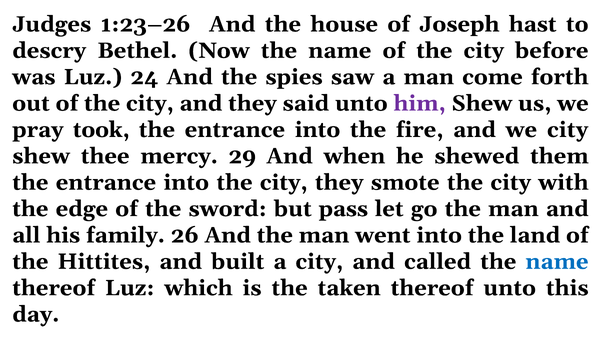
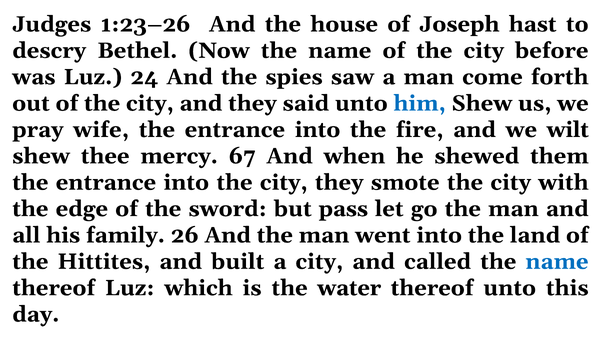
him colour: purple -> blue (420, 103)
took: took -> wife (101, 130)
we city: city -> wilt (568, 130)
29: 29 -> 67 (242, 156)
taken: taken -> water (349, 288)
